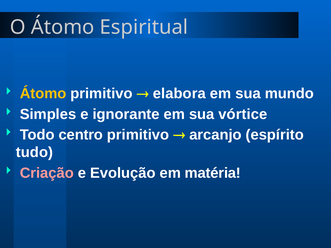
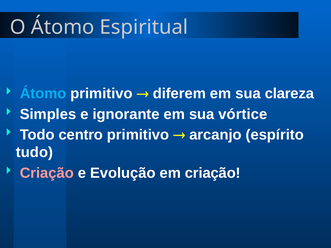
Átomo colour: yellow -> light blue (43, 94)
elabora: elabora -> diferem (179, 94)
mundo: mundo -> clareza (289, 94)
em matéria: matéria -> criação (213, 173)
